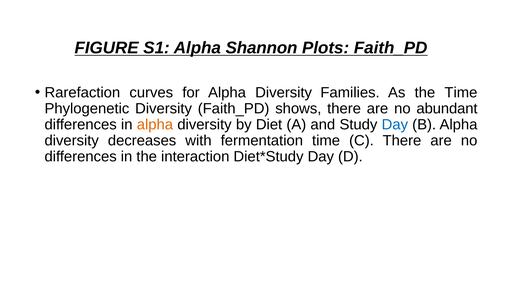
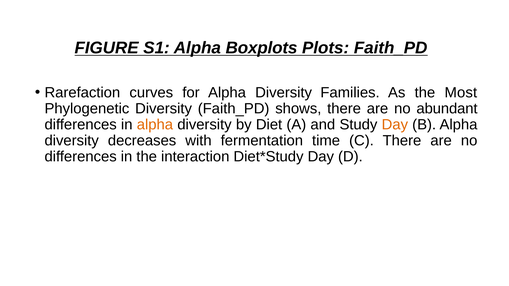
Shannon: Shannon -> Boxplots (262, 48)
the Time: Time -> Most (461, 93)
Day colour: blue -> orange (395, 125)
